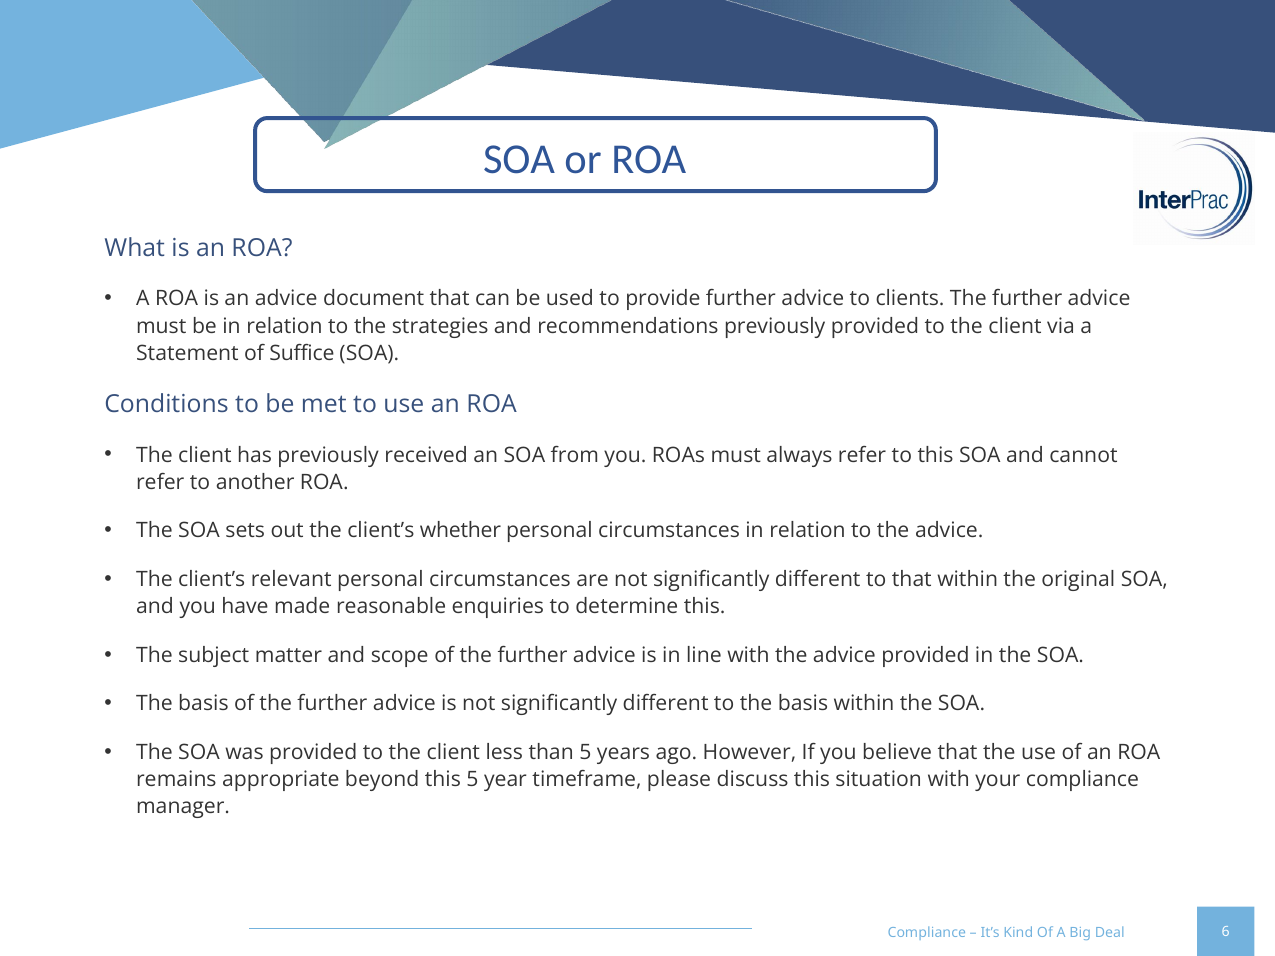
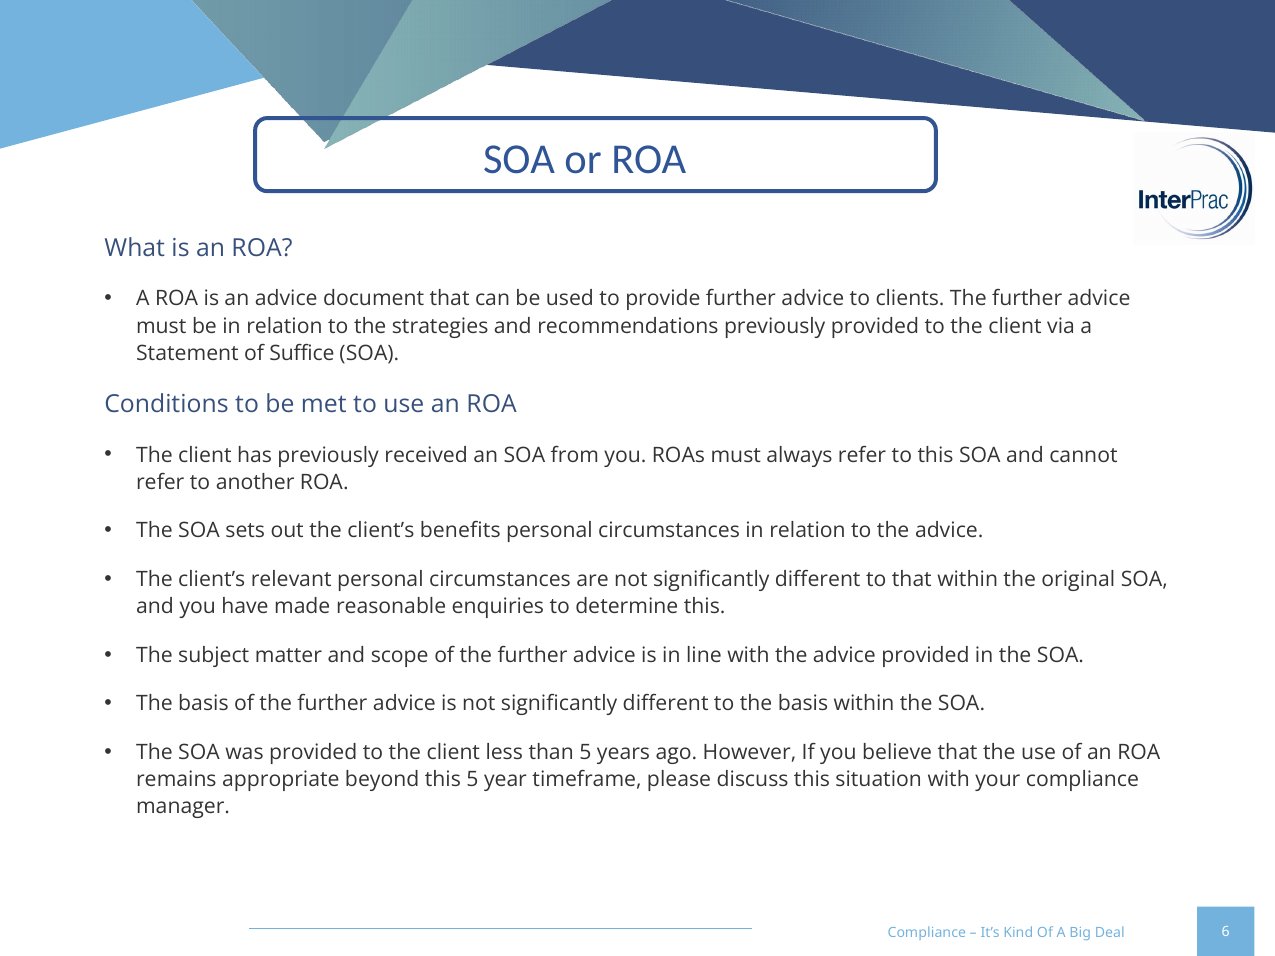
whether: whether -> benefits (460, 531)
